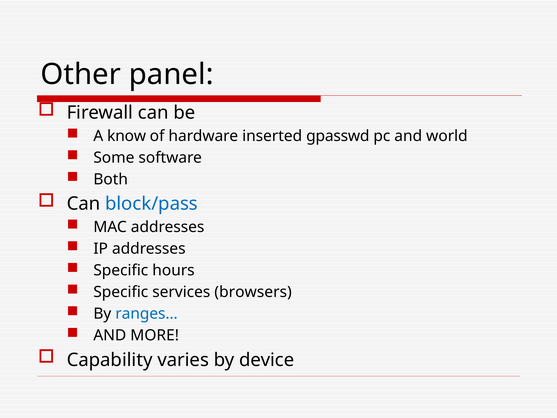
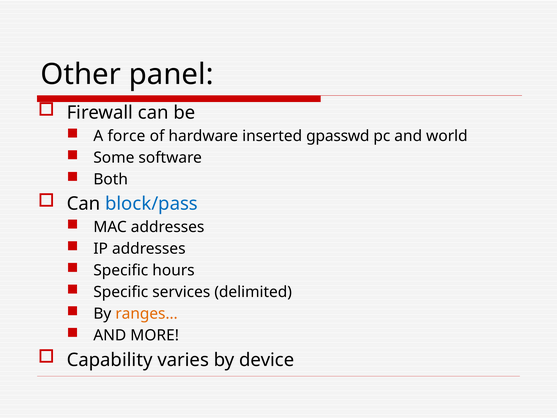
know: know -> force (126, 136)
browsers: browsers -> delimited (253, 292)
ranges… colour: blue -> orange (147, 314)
